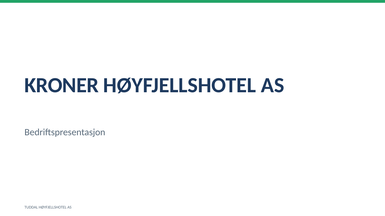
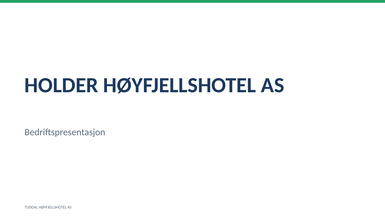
KRONER: KRONER -> HOLDER (61, 85)
